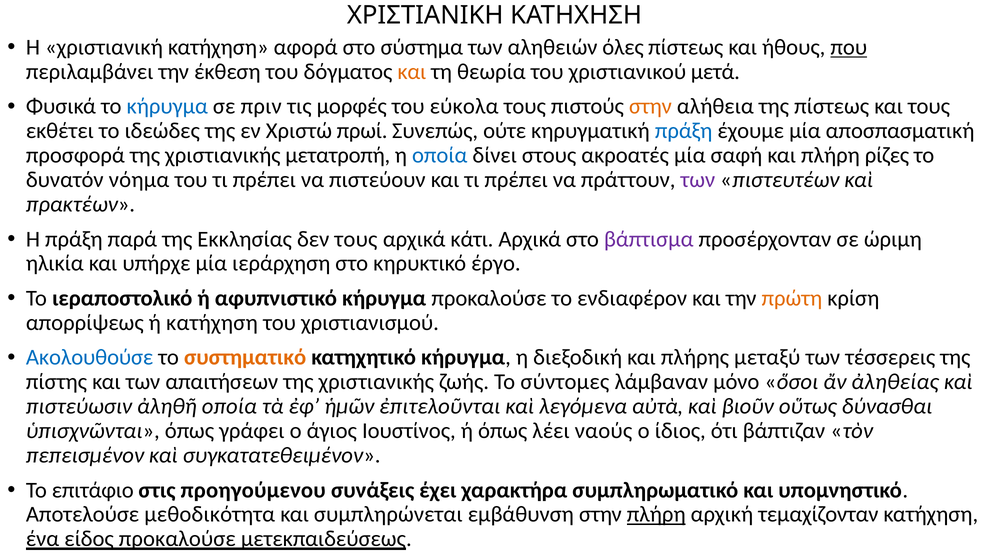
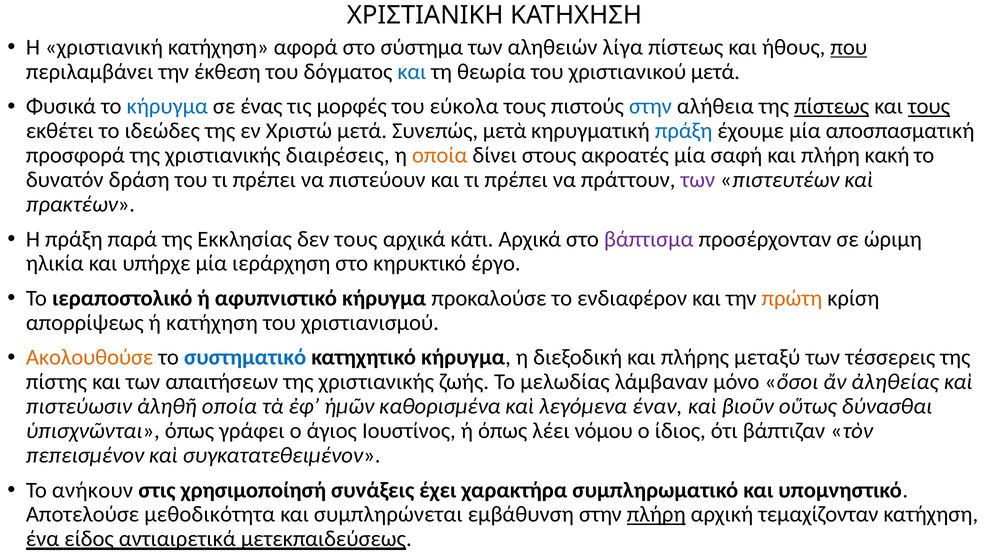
όλες: όλες -> λίγα (623, 47)
και colour: orange -> blue (412, 72)
πριν: πριν -> ένας (261, 106)
στην colour: orange -> blue (650, 106)
πίστεως underline: none -> present (832, 106)
τους underline: none -> present (929, 106)
Χριστώ πρωί: πρωί -> μετά (362, 131)
ούτε: ούτε -> μετὰ (505, 131)
μετατροπή: μετατροπή -> διαιρέσεις (338, 155)
οποία colour: blue -> orange (440, 155)
ρίζες: ρίζες -> κακή (887, 155)
νόημα: νόημα -> δράση (139, 180)
Ακολουθούσε colour: blue -> orange (90, 358)
συστηματικό colour: orange -> blue (245, 358)
σύντομες: σύντομες -> μελωδίας (565, 382)
ἐπιτελοῦνται: ἐπιτελοῦνται -> καθορισμένα (440, 407)
αὐτὰ: αὐτὰ -> έναν (657, 407)
ναούς: ναούς -> νόμου (604, 431)
επιτάφιο: επιτάφιο -> ανήκουν (93, 490)
προηγούμενου: προηγούμενου -> χρησιμοποίησή (253, 490)
είδος προκαλούσε: προκαλούσε -> αντιαιρετικά (177, 539)
